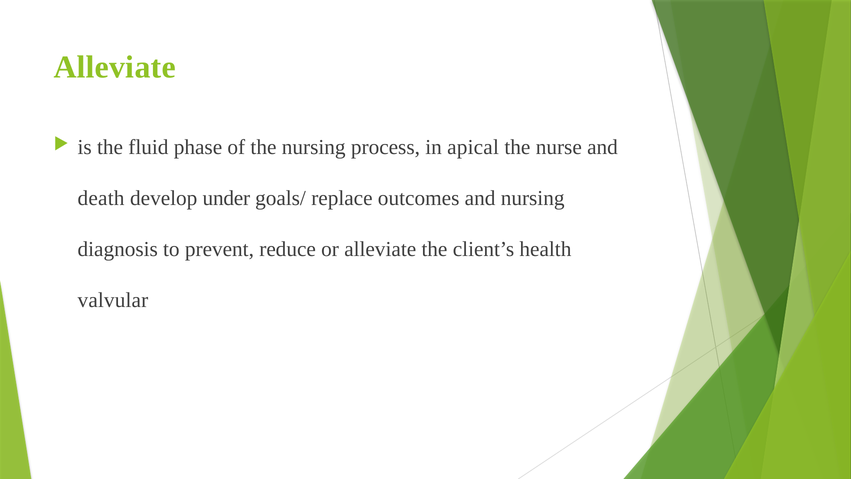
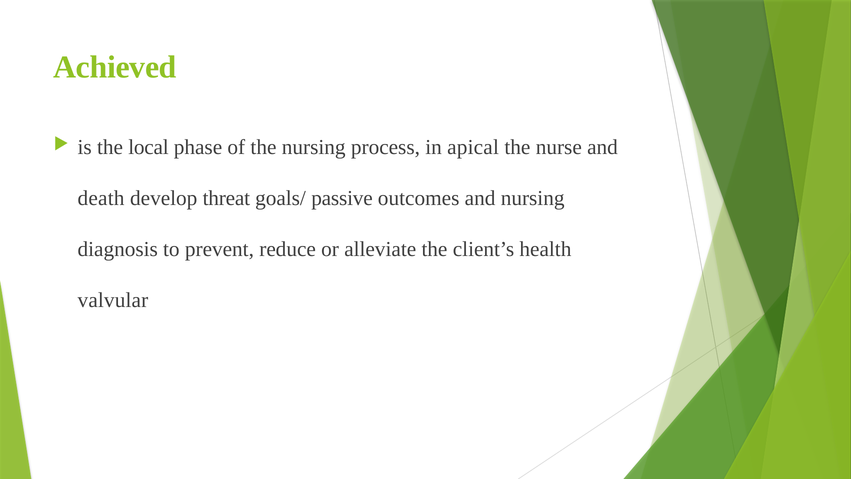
Alleviate: Alleviate -> Achieved (115, 67)
fluid: fluid -> local (148, 147)
under: under -> threat (226, 198)
replace: replace -> passive (342, 198)
